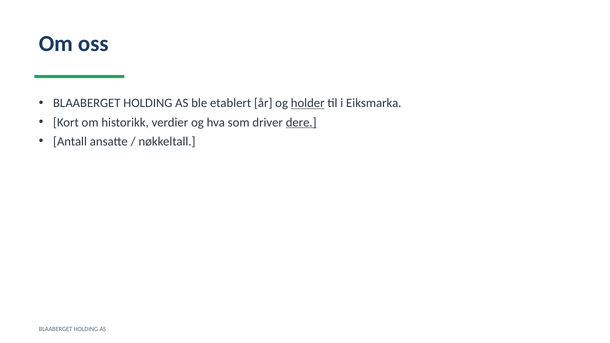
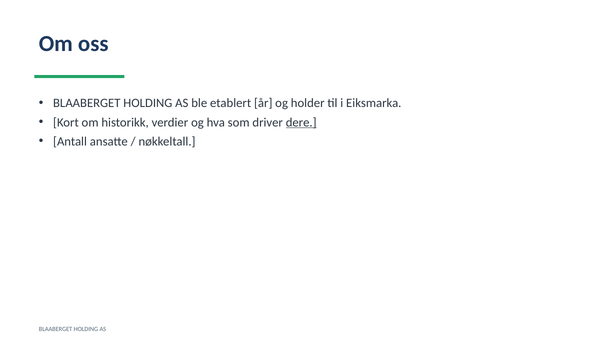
holder underline: present -> none (308, 103)
